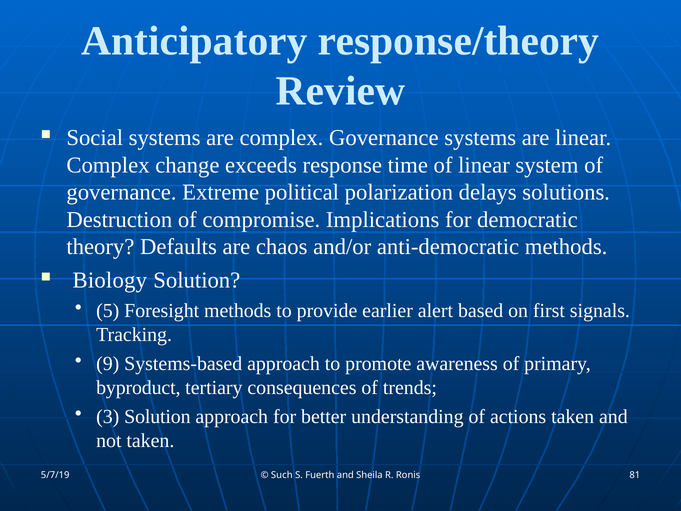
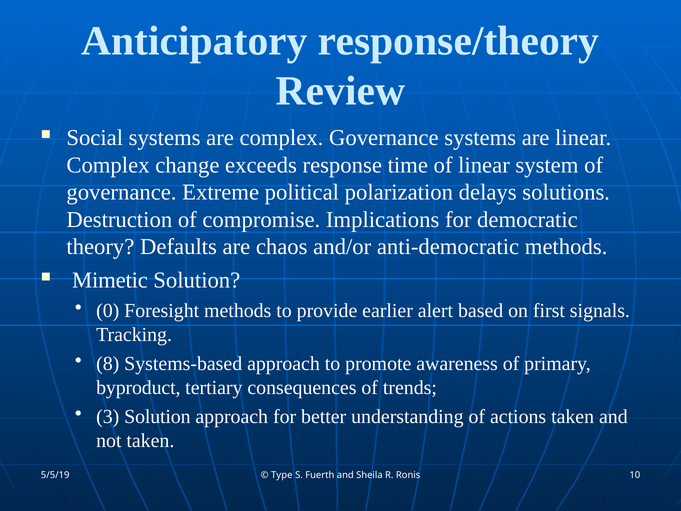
Biology: Biology -> Mimetic (110, 280)
5: 5 -> 0 (108, 311)
9: 9 -> 8 (108, 364)
5/7/19: 5/7/19 -> 5/5/19 (55, 475)
Such: Such -> Type (282, 475)
81: 81 -> 10 (635, 475)
